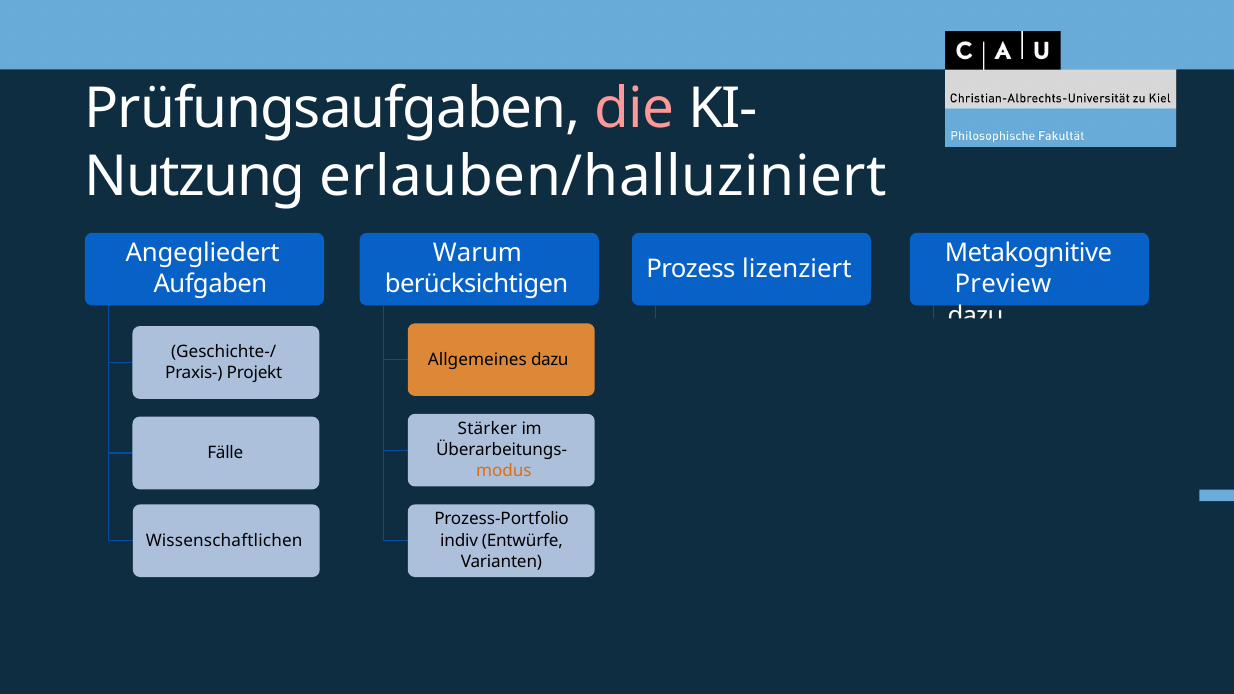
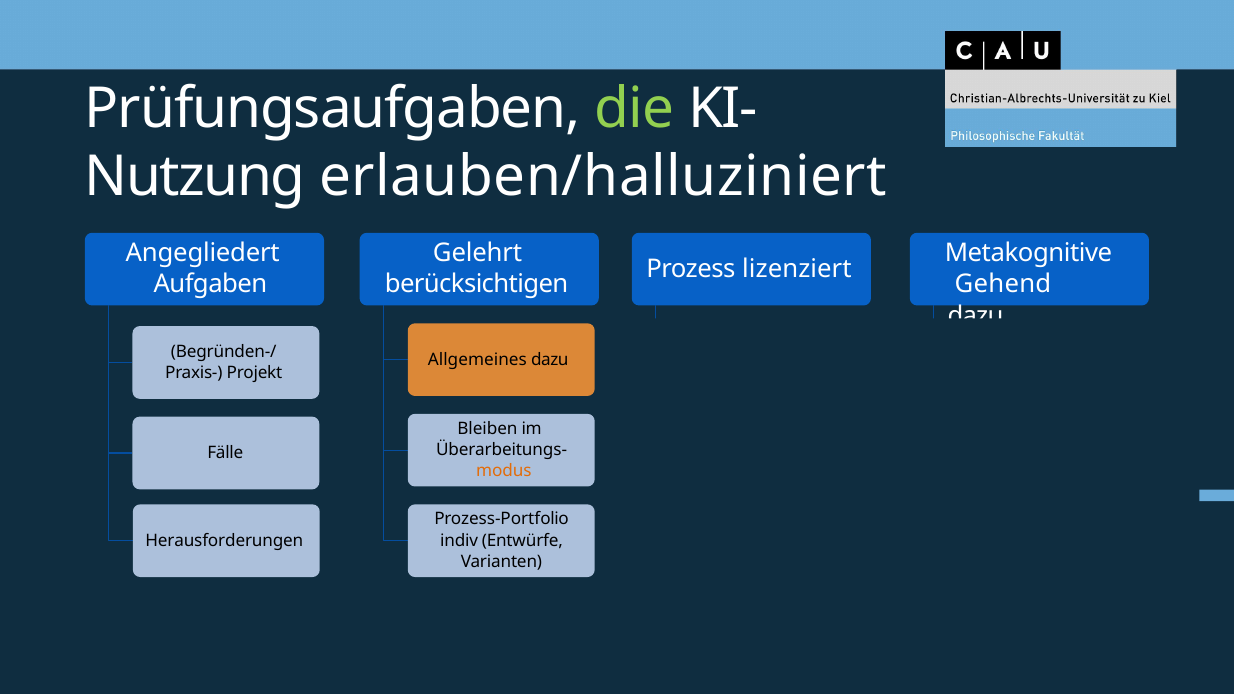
die colour: pink -> light green (634, 109)
Warum: Warum -> Gelehrt (478, 253)
Preview: Preview -> Gehend (1003, 285)
Geschichte-/: Geschichte-/ -> Begründen-/ (224, 352)
Stärker: Stärker -> Bleiben (487, 429)
Wissenschaftlichen: Wissenschaftlichen -> Herausforderungen (224, 541)
